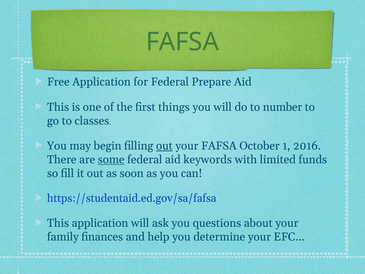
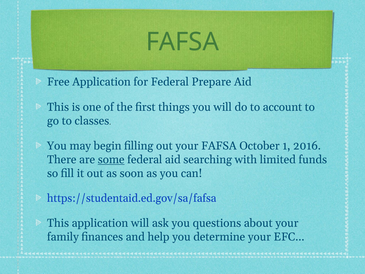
number: number -> account (282, 107)
out underline: present -> none (164, 146)
keywords: keywords -> searching (208, 159)
